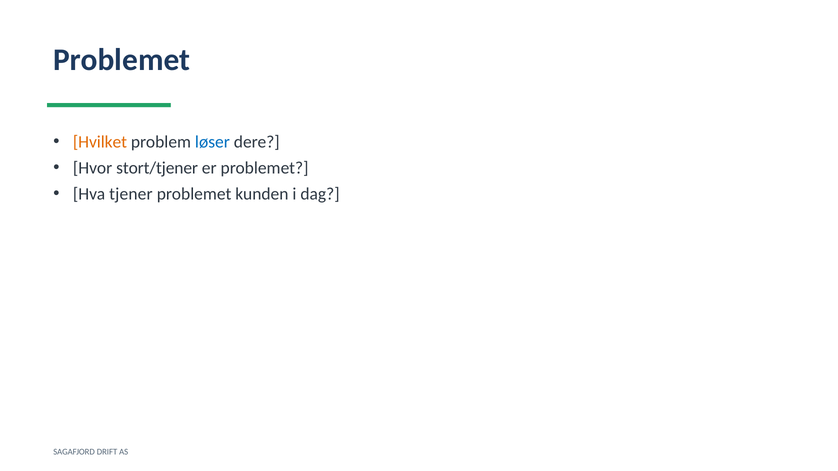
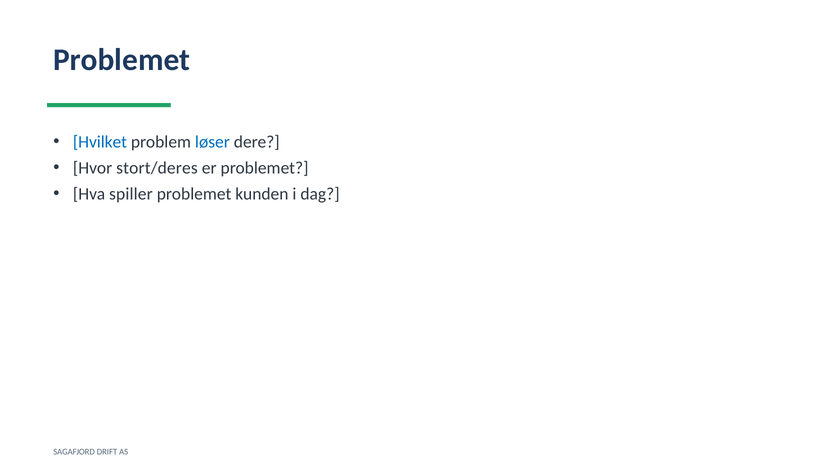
Hvilket colour: orange -> blue (100, 142)
stort/tjener: stort/tjener -> stort/deres (157, 168)
tjener: tjener -> spiller (131, 194)
